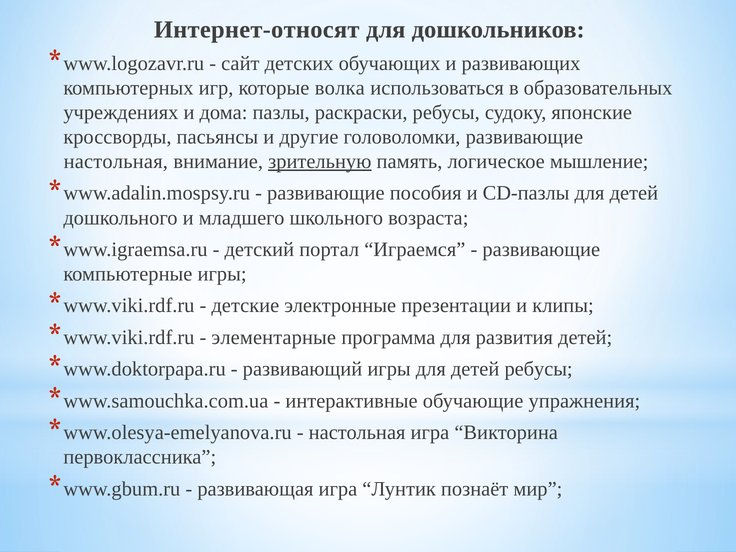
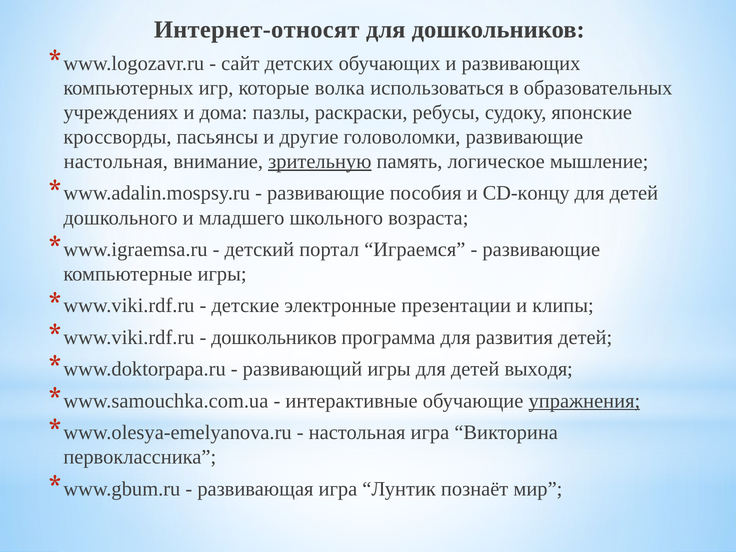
CD-пазлы: CD-пазлы -> CD-концу (526, 193)
элементарные: элементарные -> дошкольников (274, 337)
детей ребусы: ребусы -> выходя (539, 369)
упражнения underline: none -> present (584, 401)
